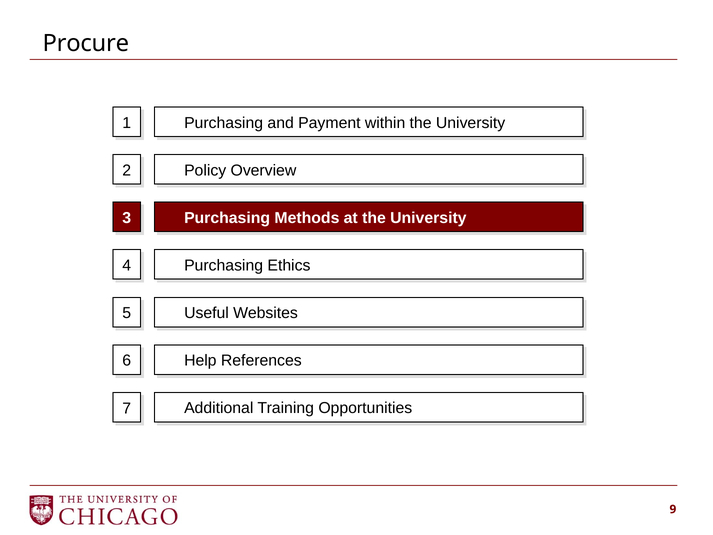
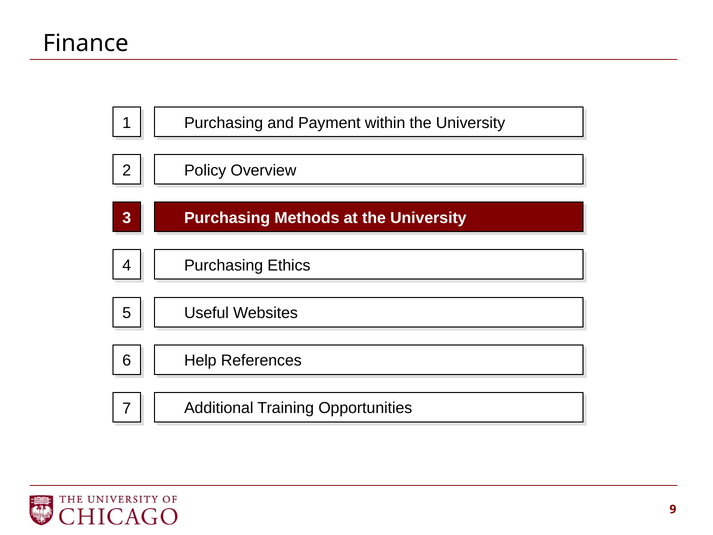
Procure: Procure -> Finance (86, 43)
